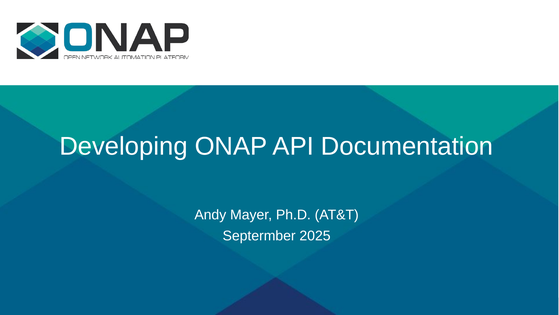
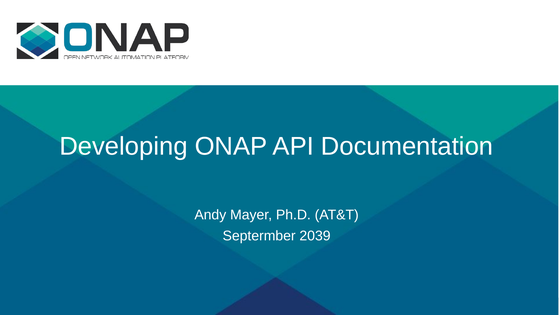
2025: 2025 -> 2039 (315, 235)
